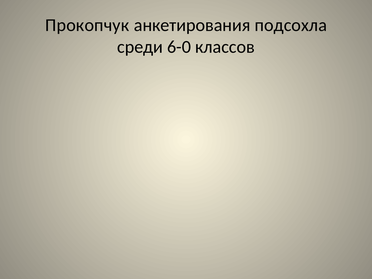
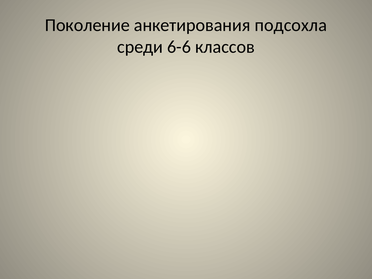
Прокопчук: Прокопчук -> Поколение (87, 25)
6-0: 6-0 -> 6-6 (179, 47)
